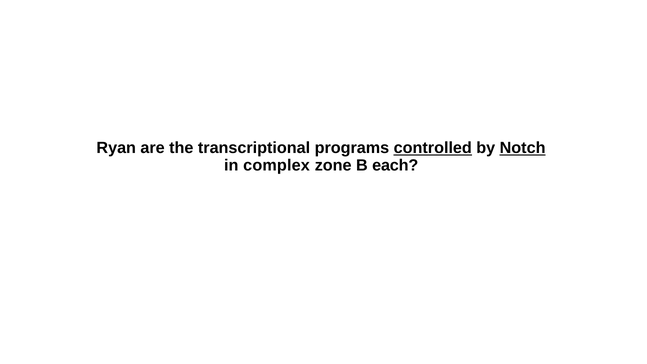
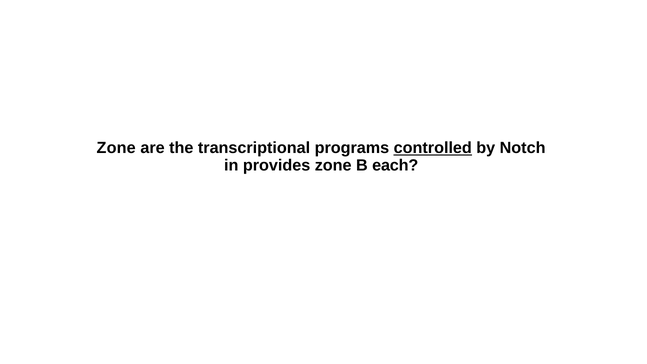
Ryan: Ryan -> Zone (116, 148)
Notch underline: present -> none (523, 148)
complex: complex -> provides (277, 166)
